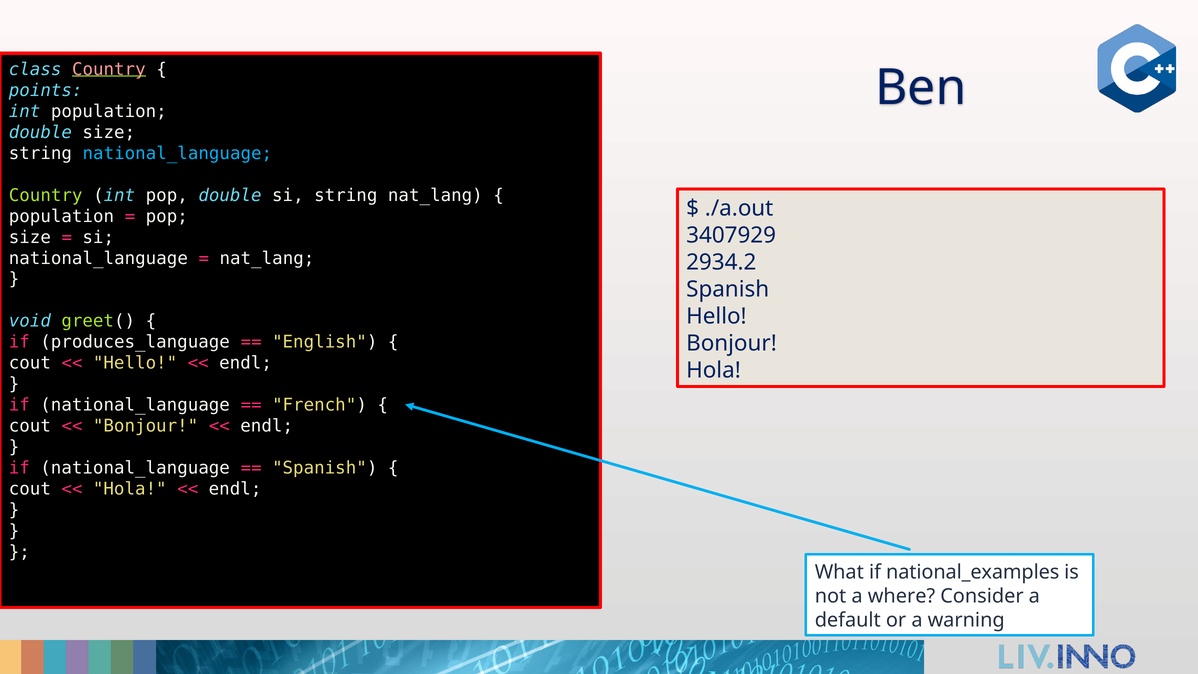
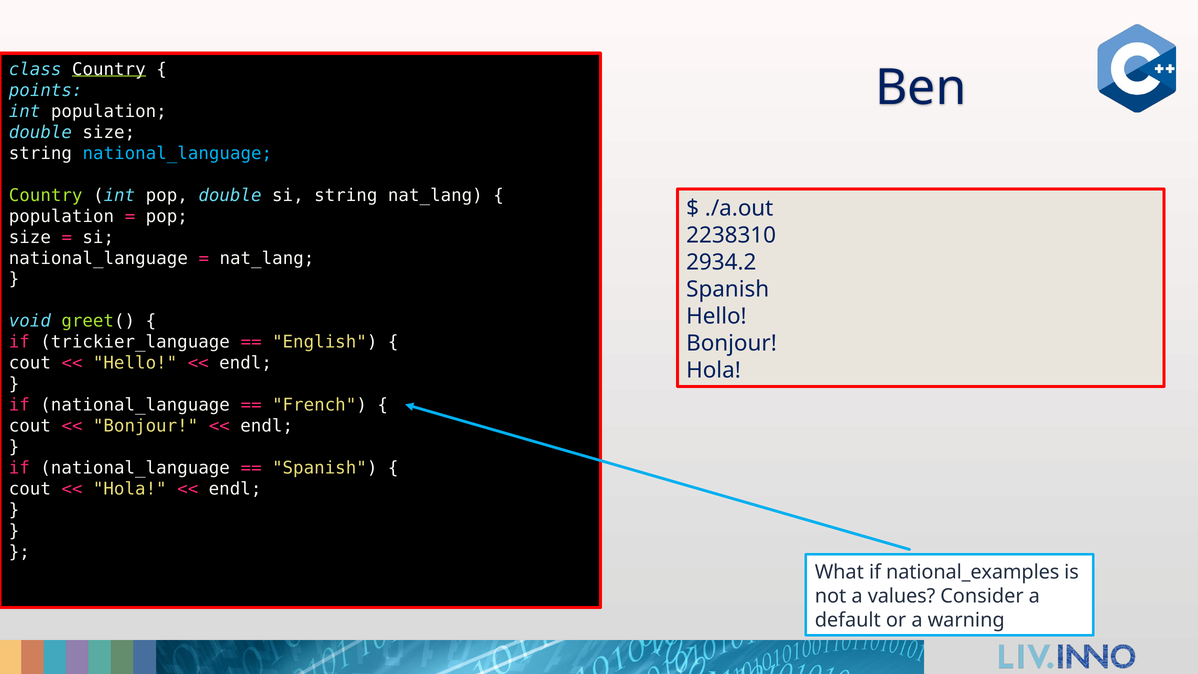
Country colour: pink -> white (109, 69)
3407929: 3407929 -> 2238310 (731, 235)
produces_language: produces_language -> trickier_language (135, 342)
where: where -> values (902, 596)
